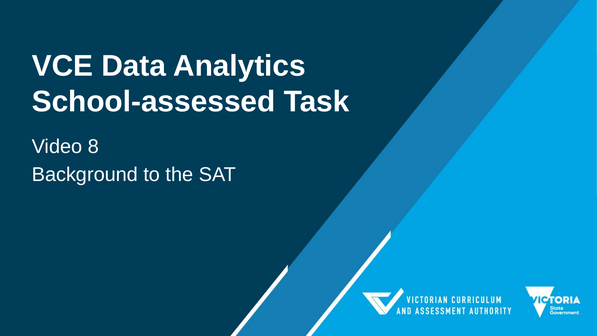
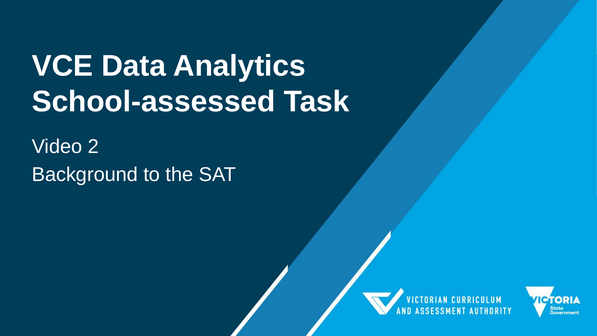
8: 8 -> 2 (93, 147)
